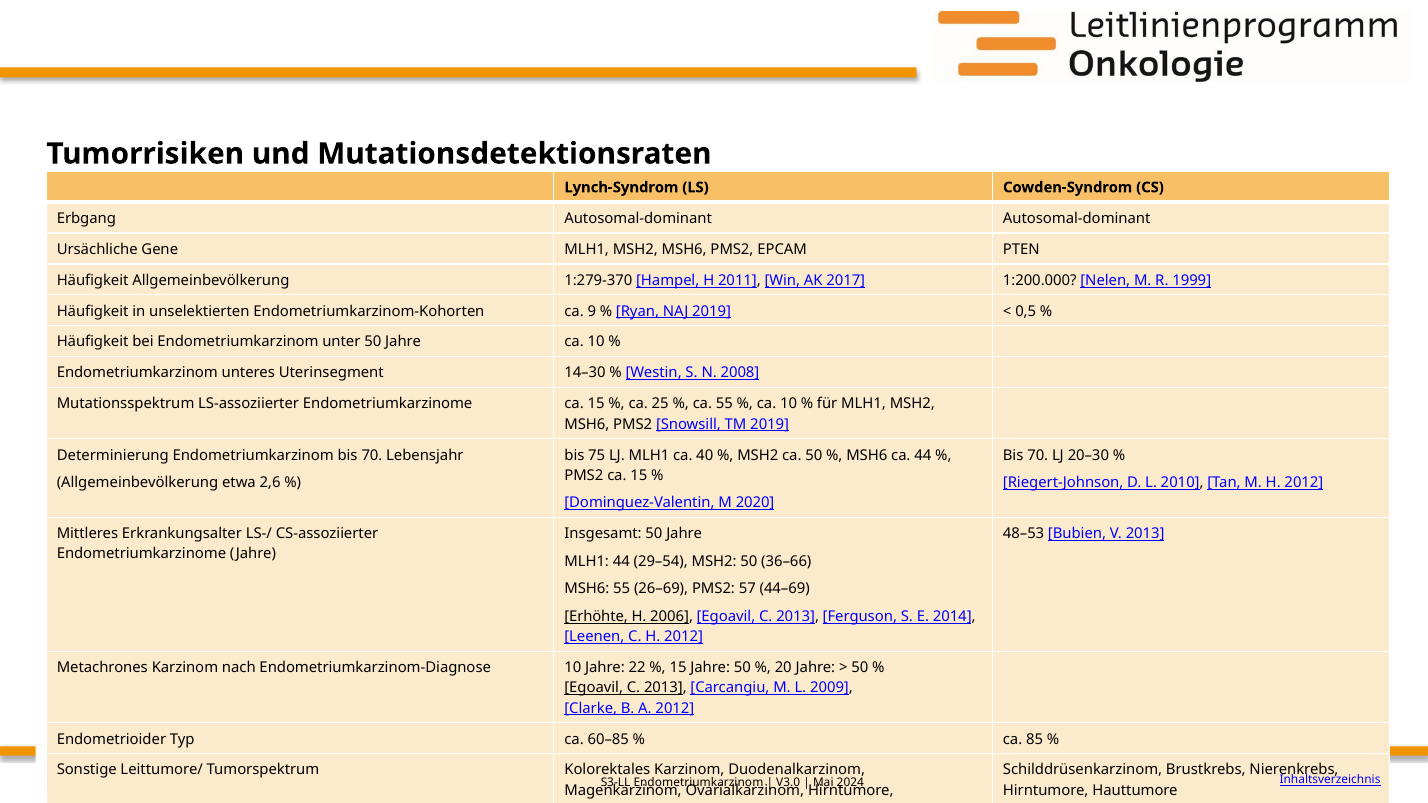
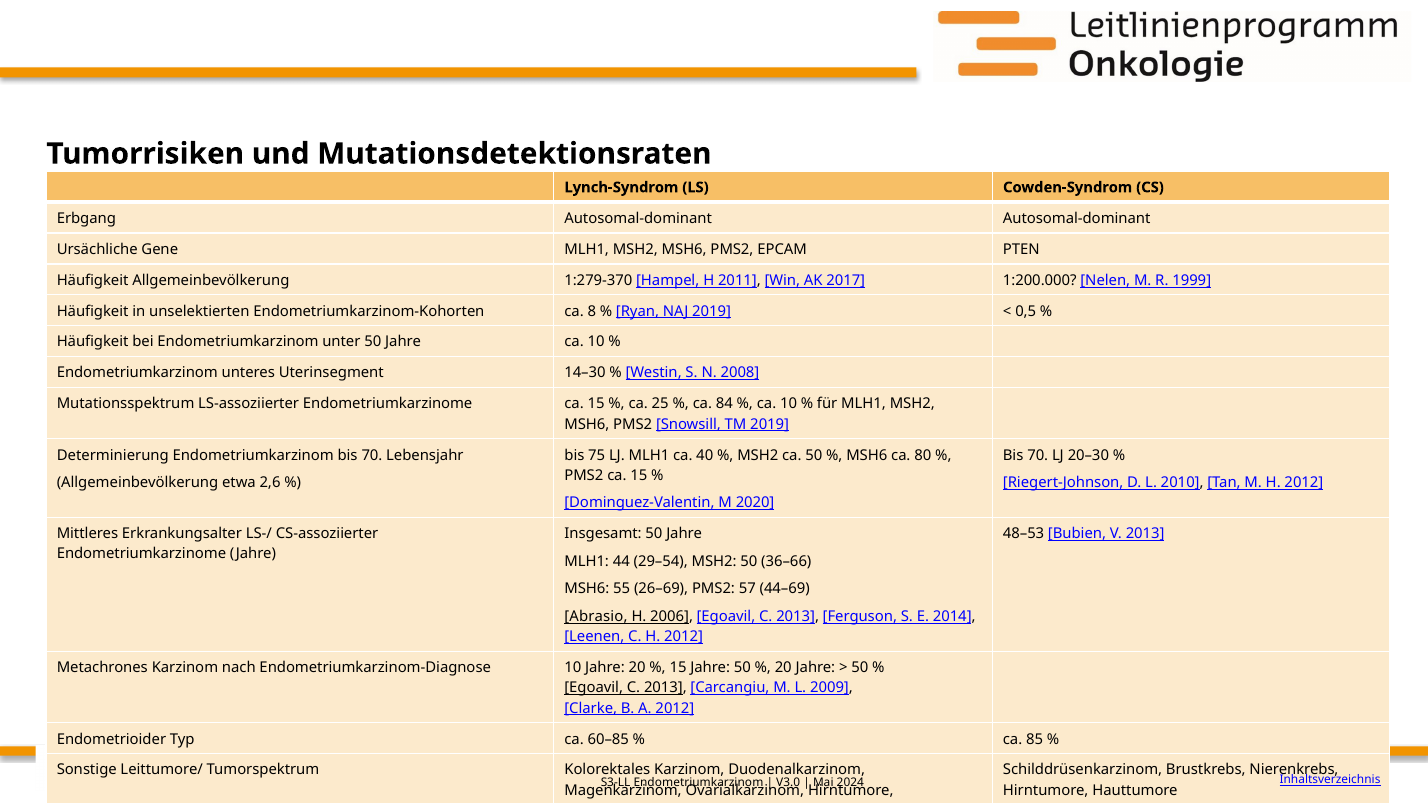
9: 9 -> 8 (592, 311)
ca 55: 55 -> 84 (724, 404)
ca 44: 44 -> 80 (923, 455)
Erhöhte: Erhöhte -> Abrasio (596, 617)
Jahre 22: 22 -> 20 (637, 668)
